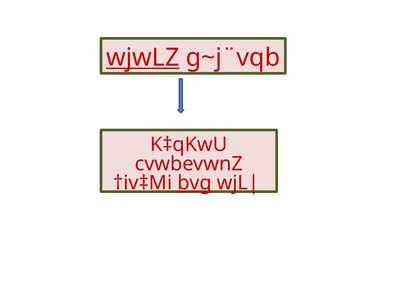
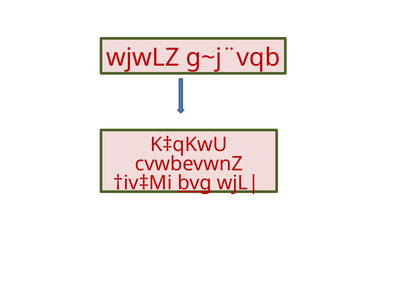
wjwLZ underline: present -> none (143, 57)
